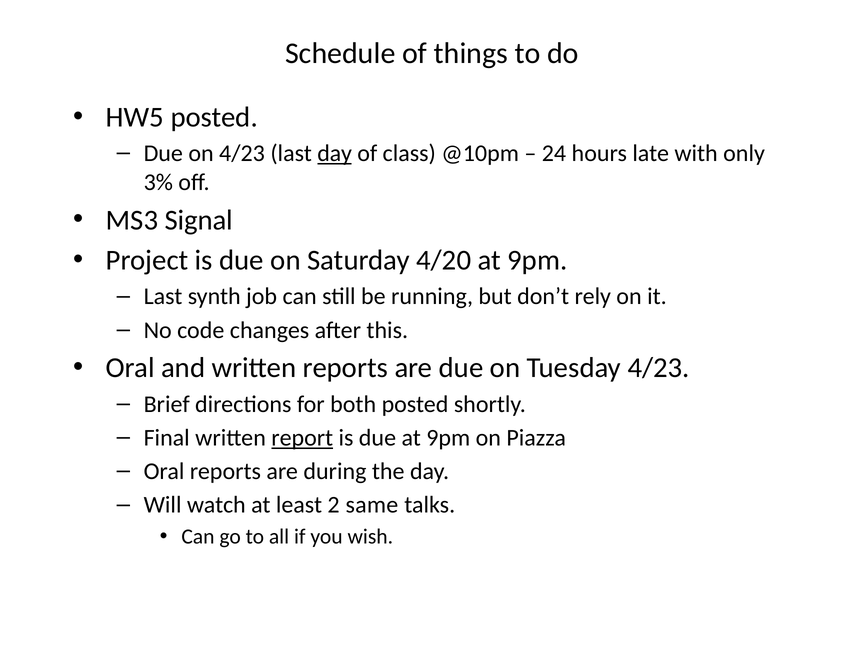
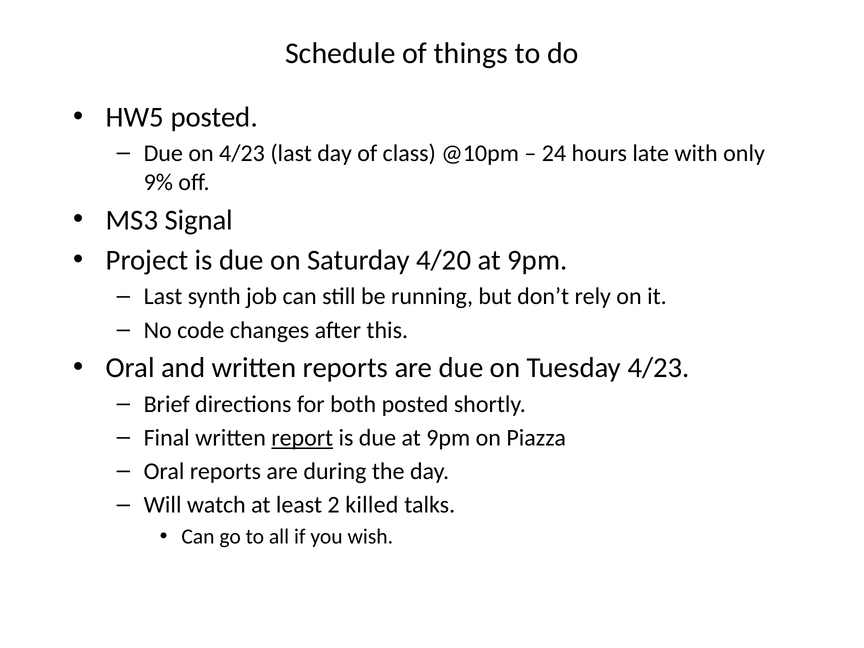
day underline: present -> none (335, 153)
3%: 3% -> 9% (158, 182)
same: same -> killed (372, 505)
